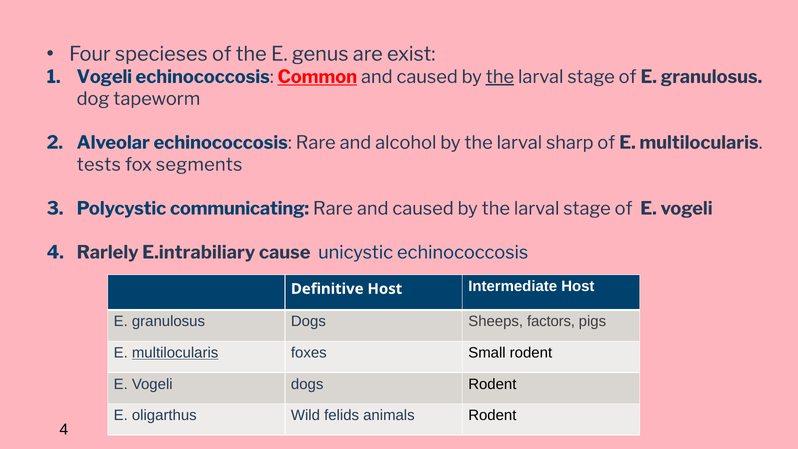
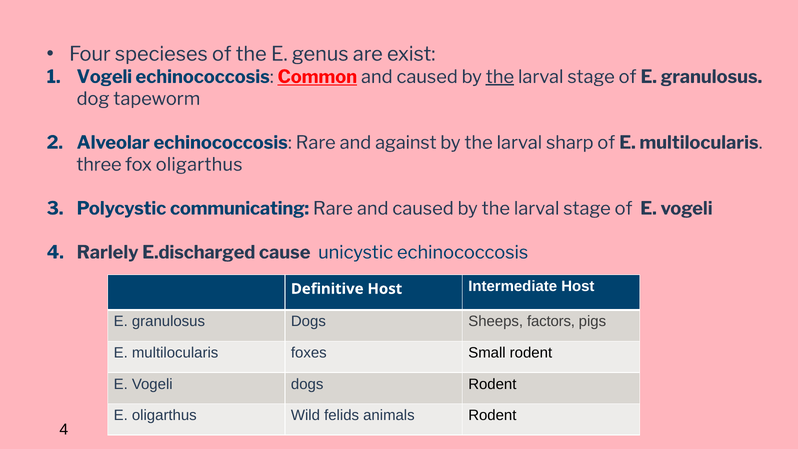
alcohol: alcohol -> against (406, 143)
tests: tests -> three (99, 165)
fox segments: segments -> oligarthus (199, 165)
E.intrabiliary: E.intrabiliary -> E.discharged (199, 252)
multilocularis underline: present -> none (175, 353)
